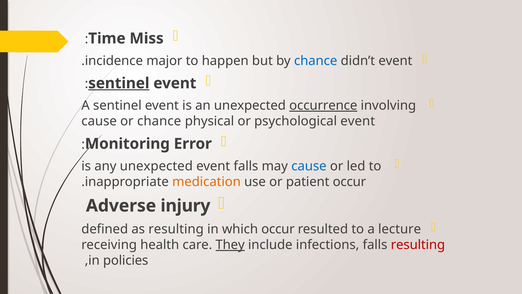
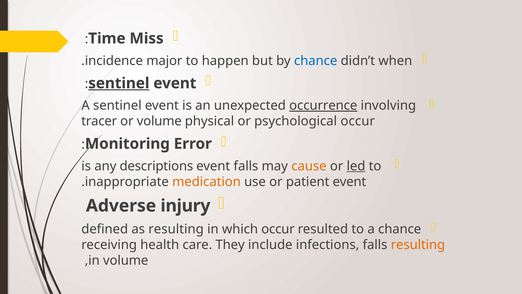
didn’t event: event -> when (395, 61)
cause: cause -> tracer (99, 121)
or chance: chance -> volume (159, 121)
psychological event: event -> occur (358, 121)
any unexpected: unexpected -> descriptions (156, 166)
cause colour: blue -> orange (309, 166)
led underline: none -> present (356, 166)
patient occur: occur -> event (349, 181)
a lecture: lecture -> chance (400, 229)
They underline: present -> none (230, 245)
resulting colour: red -> orange (418, 245)
in policies: policies -> volume (126, 260)
